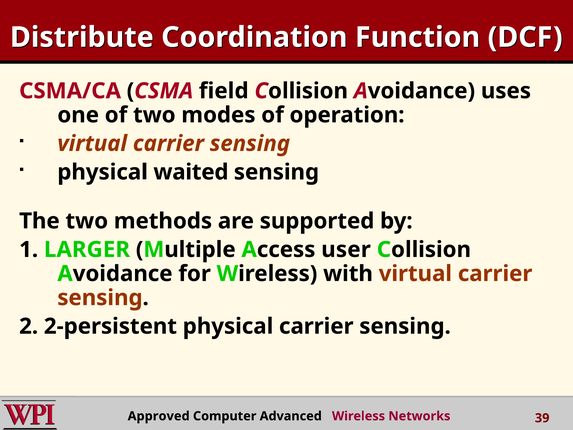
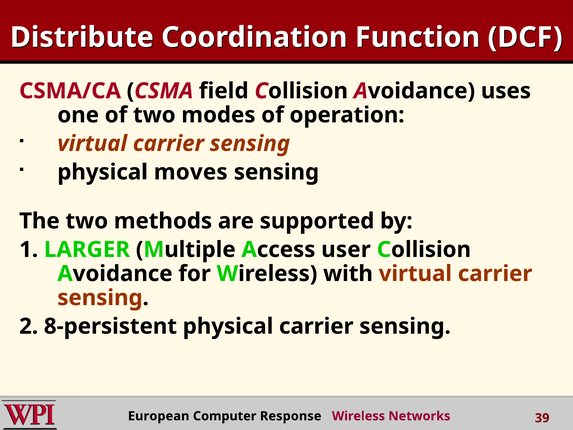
waited: waited -> moves (191, 172)
2-persistent: 2-persistent -> 8-persistent (110, 326)
Approved: Approved -> European (159, 416)
Advanced: Advanced -> Response (291, 416)
